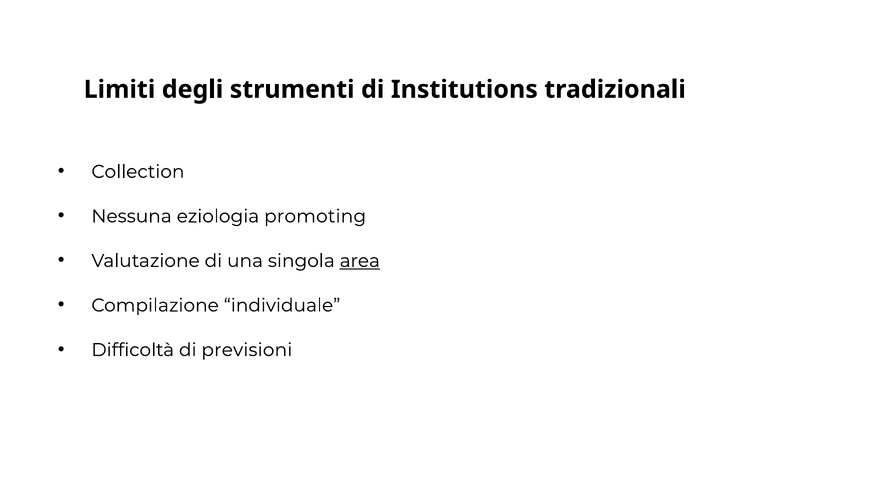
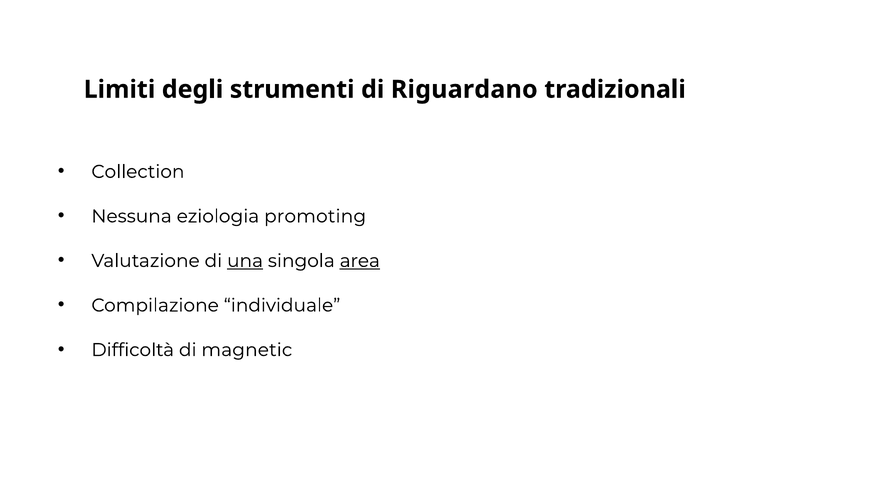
Institutions: Institutions -> Riguardano (464, 89)
una underline: none -> present (245, 261)
previsioni: previsioni -> magnetic (247, 350)
